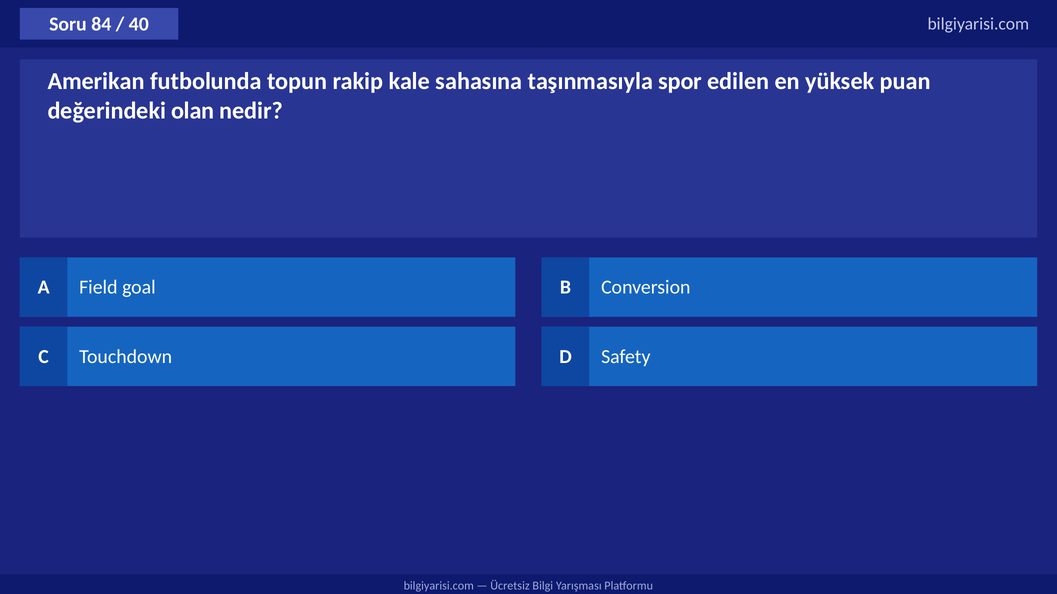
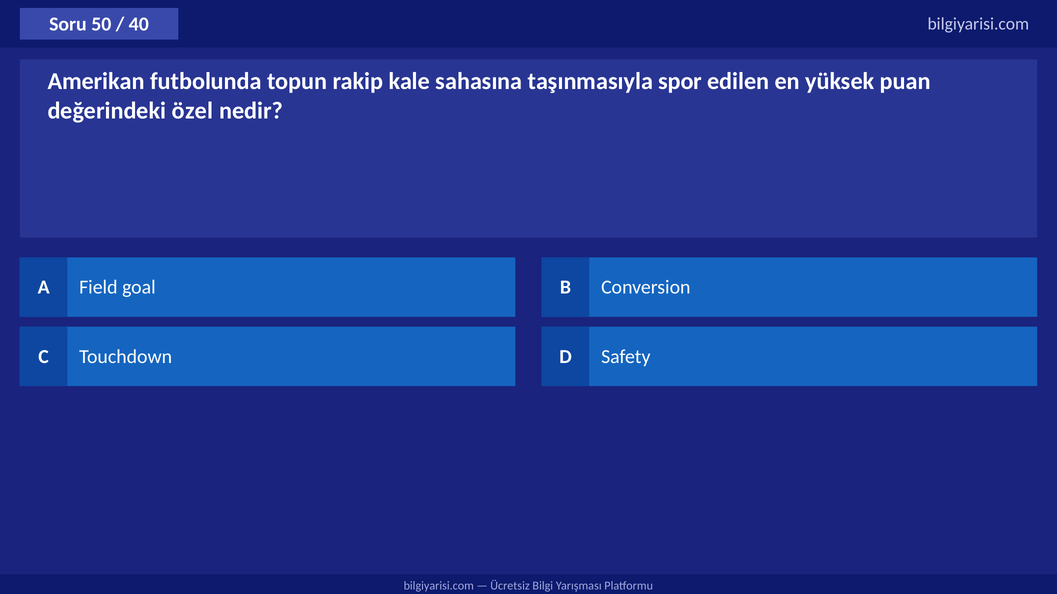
84: 84 -> 50 (101, 24)
olan: olan -> özel (193, 111)
